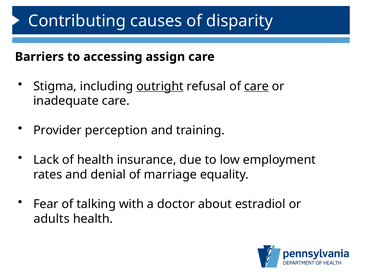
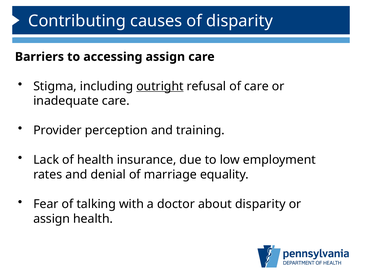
care underline: present -> none (256, 86)
about estradiol: estradiol -> disparity (260, 204)
adults: adults -> assign (52, 219)
